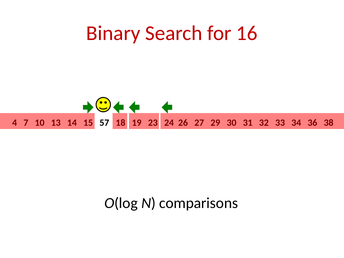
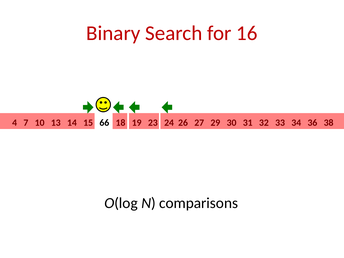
57: 57 -> 66 (104, 123)
